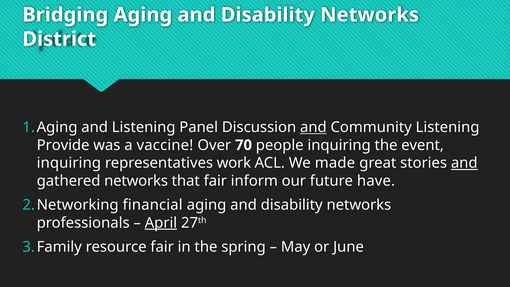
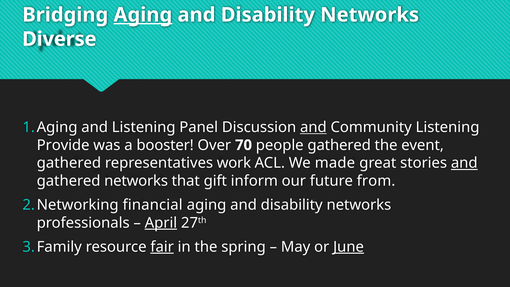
Aging underline: none -> present (143, 15)
District: District -> Diverse (59, 39)
vaccine: vaccine -> booster (165, 145)
people inquiring: inquiring -> gathered (339, 145)
inquiring: inquiring -> gathered (69, 163)
that fair: fair -> gift (215, 181)
have: have -> from (376, 181)
fair underline: none -> present (162, 247)
June underline: none -> present (349, 247)
